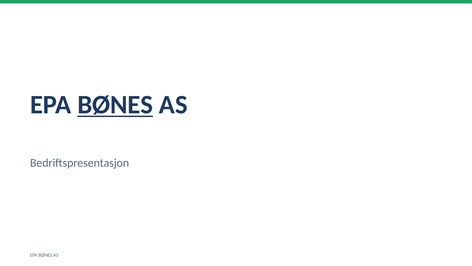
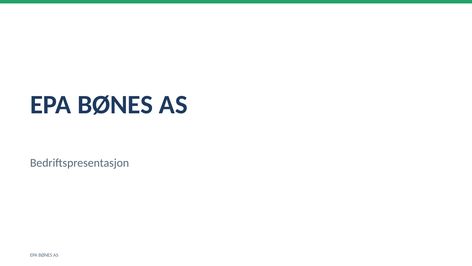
BØNES underline: present -> none (115, 105)
